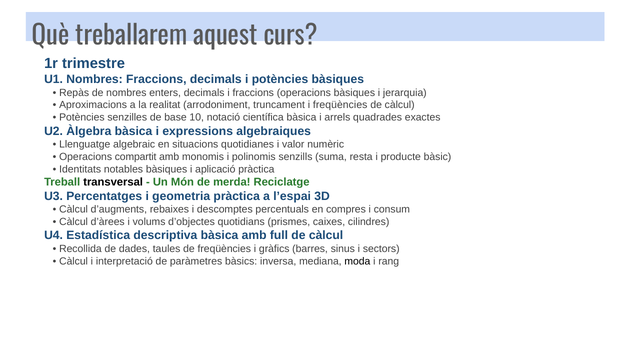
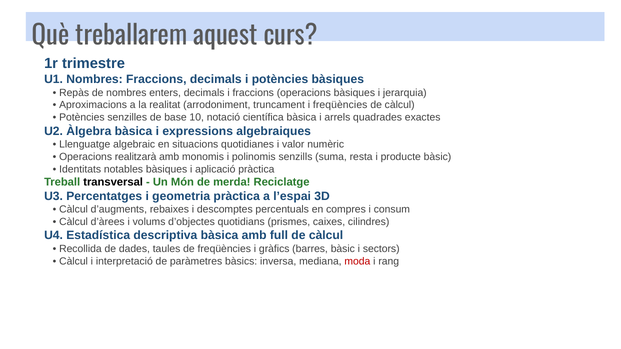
compartit: compartit -> realitzarà (136, 157)
barres sinus: sinus -> bàsic (343, 249)
moda colour: black -> red (357, 261)
